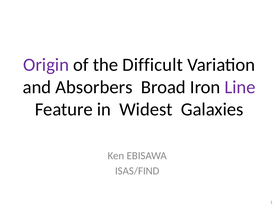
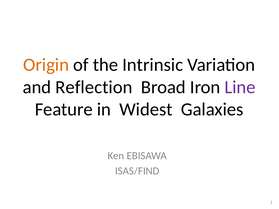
Origin colour: purple -> orange (46, 65)
Difficult: Difficult -> Intrinsic (153, 65)
Absorbers: Absorbers -> Reflection (94, 87)
